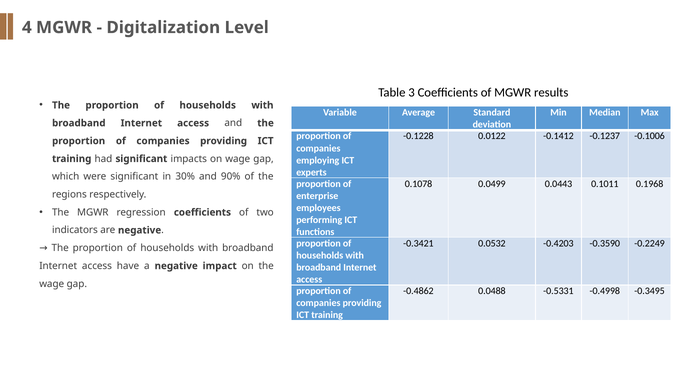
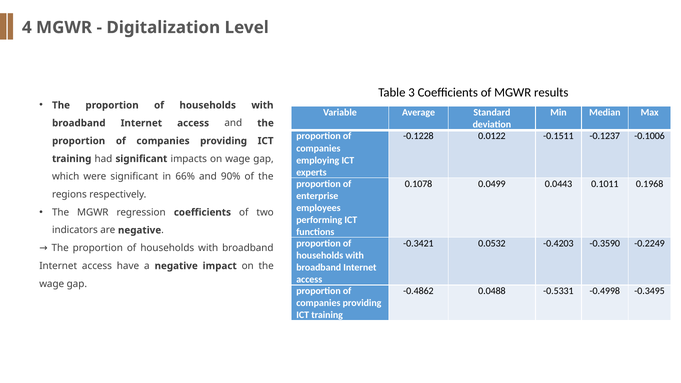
-0.1412: -0.1412 -> -0.1511 (558, 136)
30%: 30% -> 66% (185, 177)
